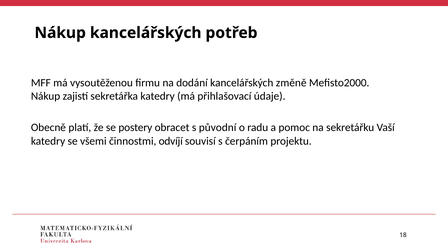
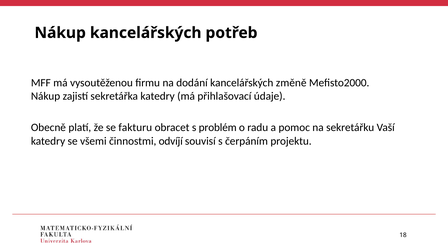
postery: postery -> fakturu (135, 128)
původní: původní -> problém (218, 128)
